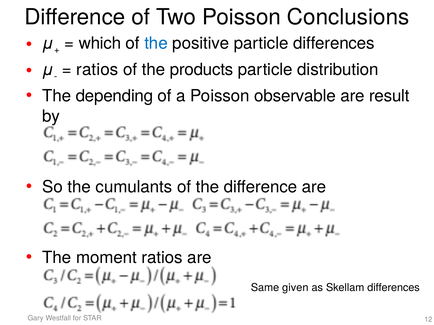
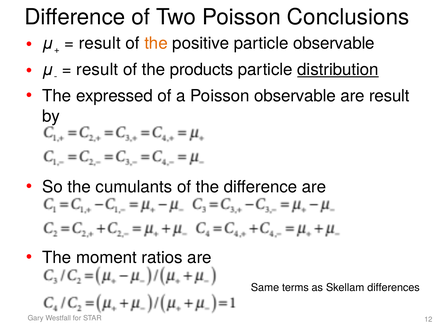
which: which -> result (100, 43)
the colour: blue -> orange (156, 43)
particle differences: differences -> observable (334, 43)
ratios: ratios -> result (97, 70)
distribution underline: none -> present (338, 70)
depending: depending -> expressed (114, 96)
given: given -> terms (295, 288)
